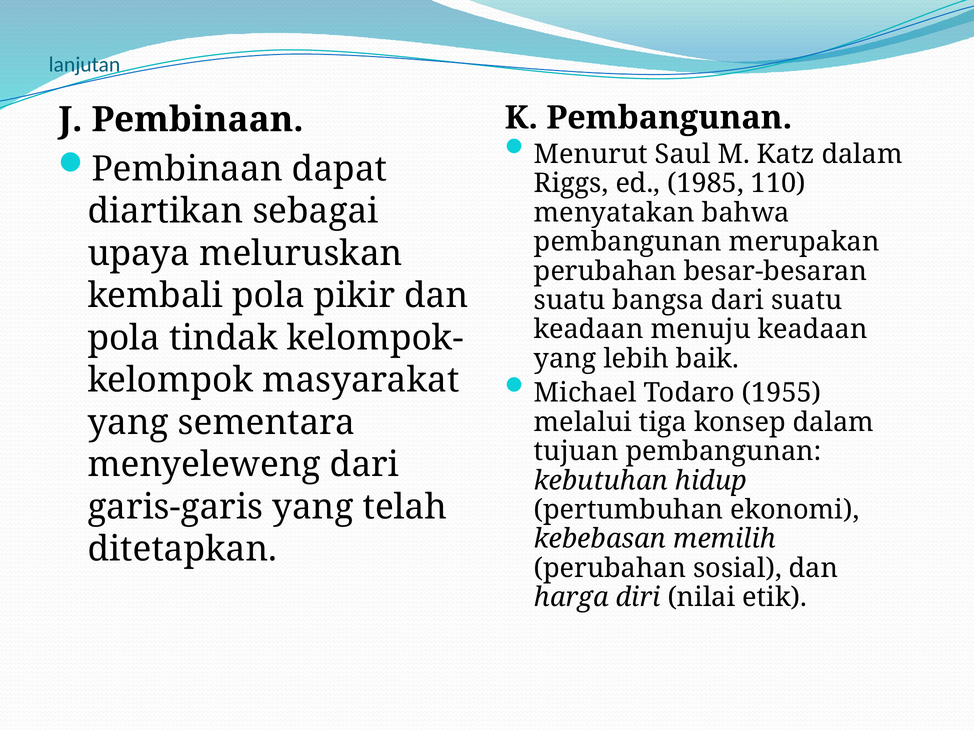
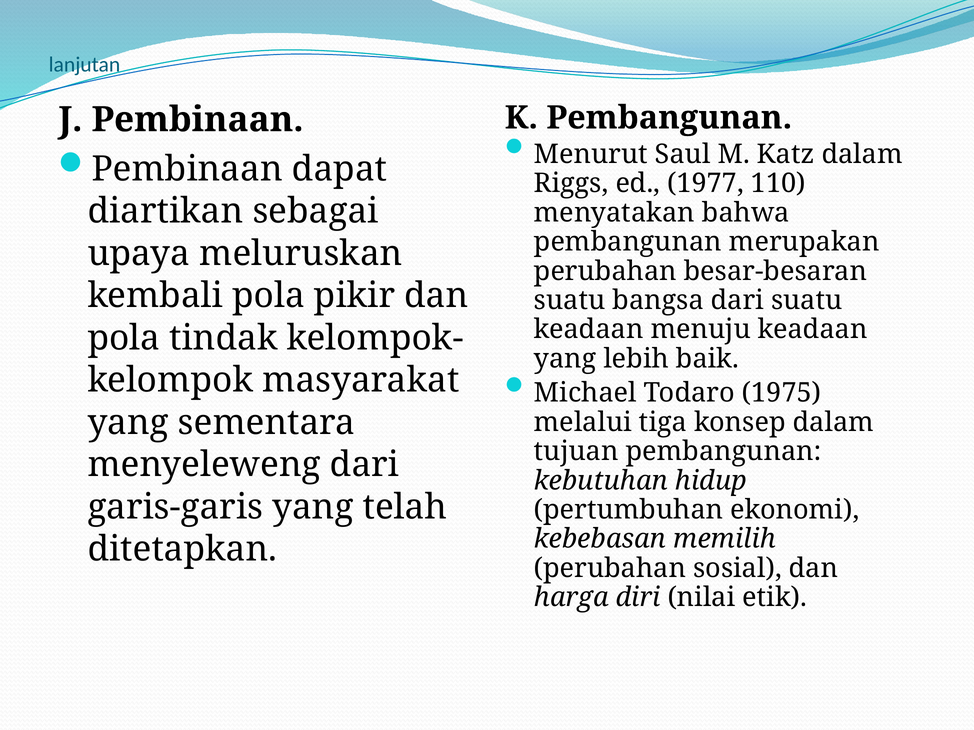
1985: 1985 -> 1977 (706, 184)
1955: 1955 -> 1975 (782, 393)
